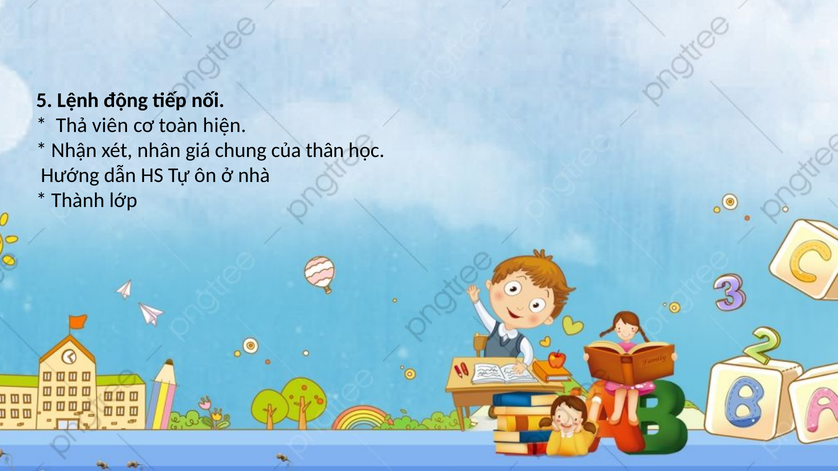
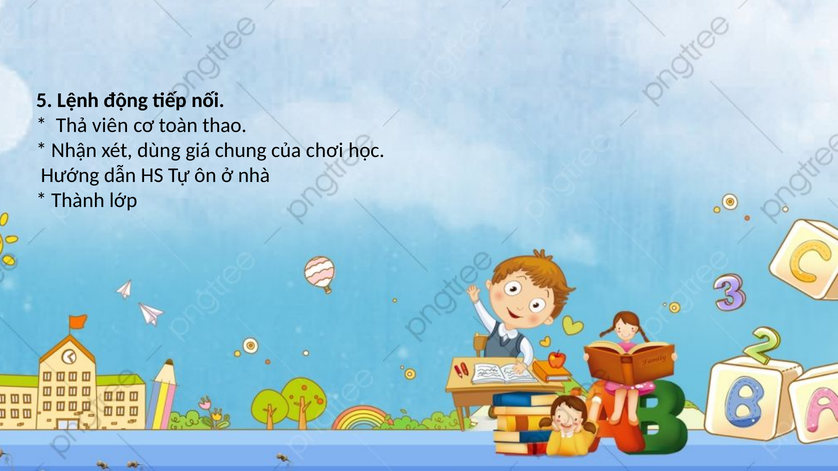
hiện: hiện -> thao (225, 125)
nhân: nhân -> dùng (159, 150)
thân: thân -> chơi (325, 150)
